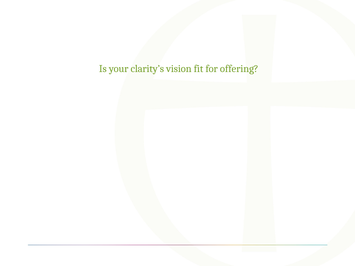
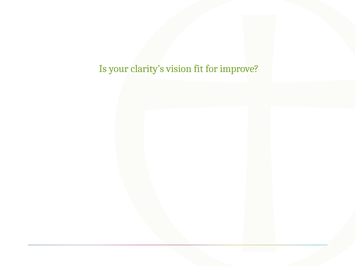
offering: offering -> improve (239, 69)
